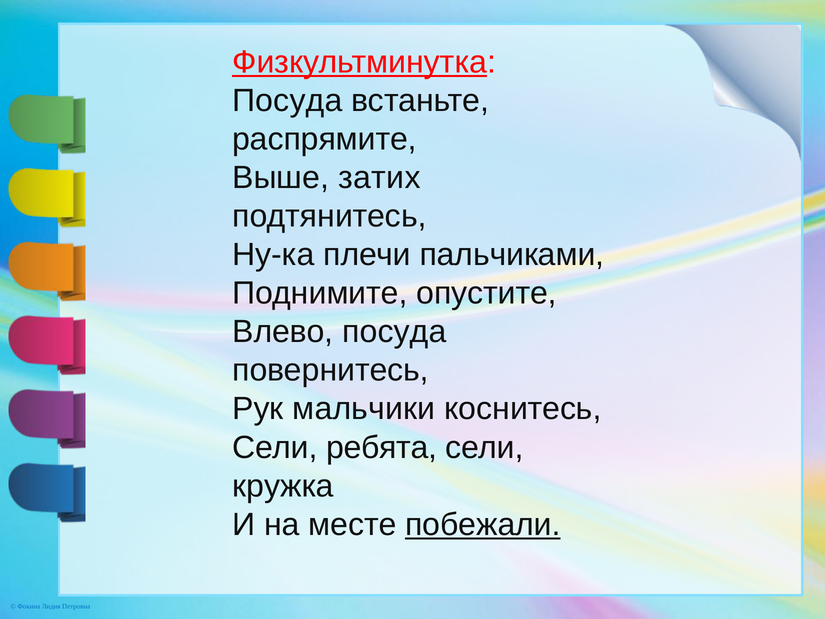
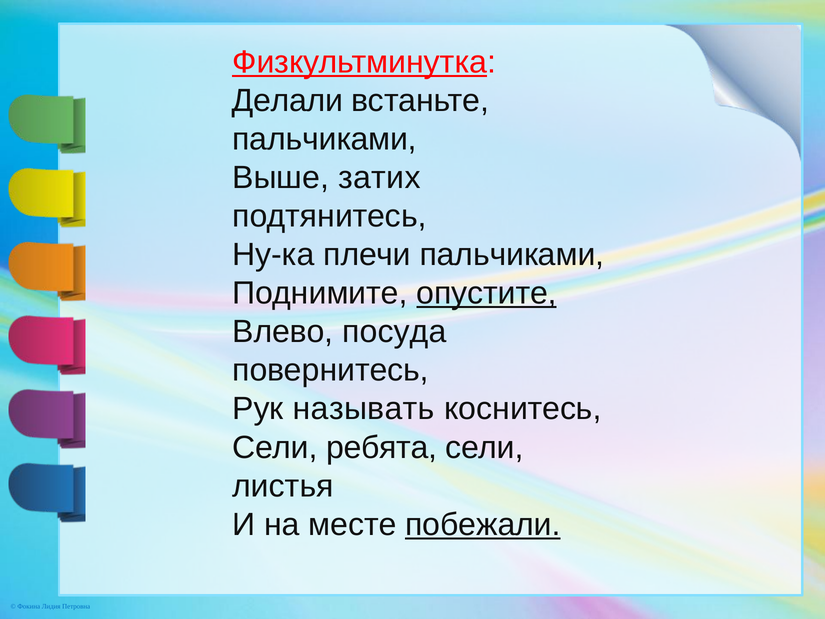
Посуда: Посуда -> Делали (288, 101)
распрямите: распрямите -> пальчиками (325, 139)
опустите underline: none -> present (487, 293)
мальчики: мальчики -> называть (364, 409)
кружка: кружка -> листья (283, 486)
